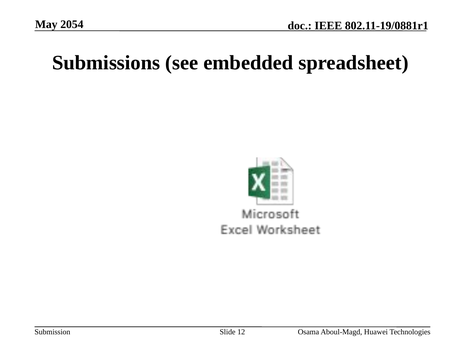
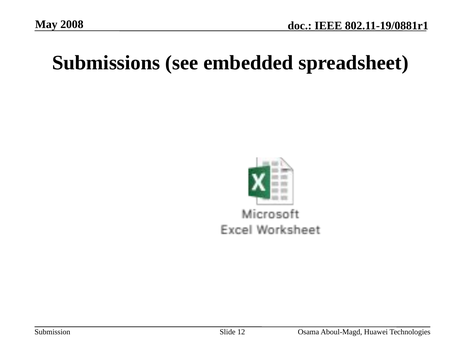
2054: 2054 -> 2008 (72, 24)
